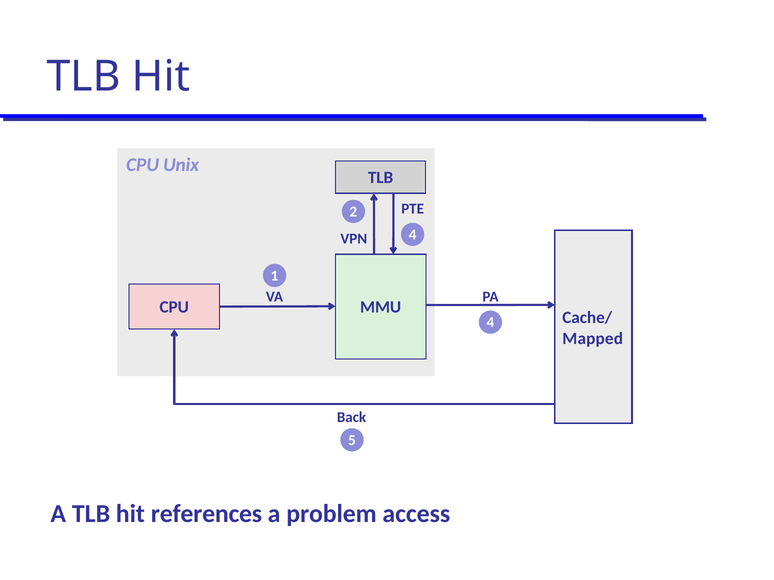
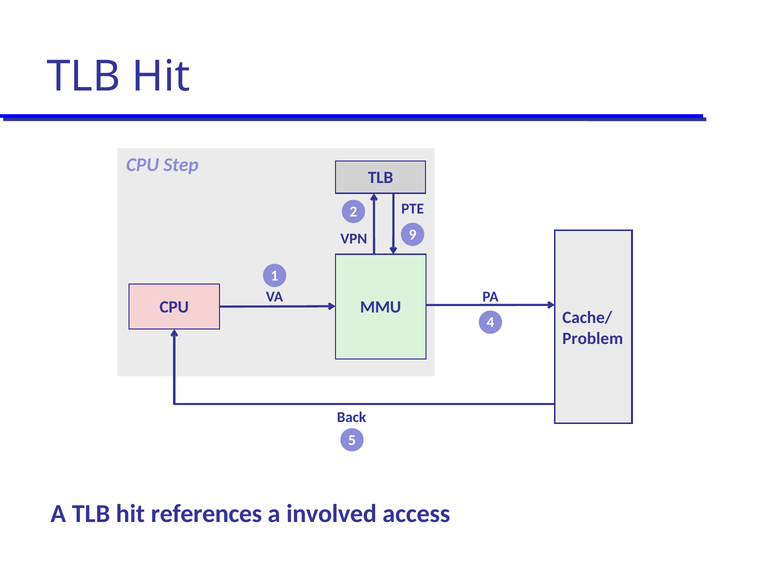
Unix: Unix -> Step (181, 165)
VPN 4: 4 -> 9 (413, 235)
Mapped: Mapped -> Problem (593, 339)
problem: problem -> involved (332, 514)
